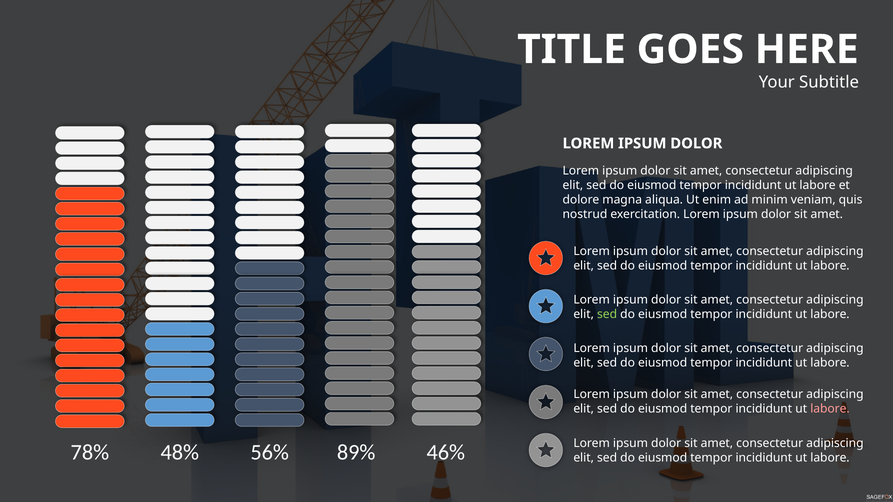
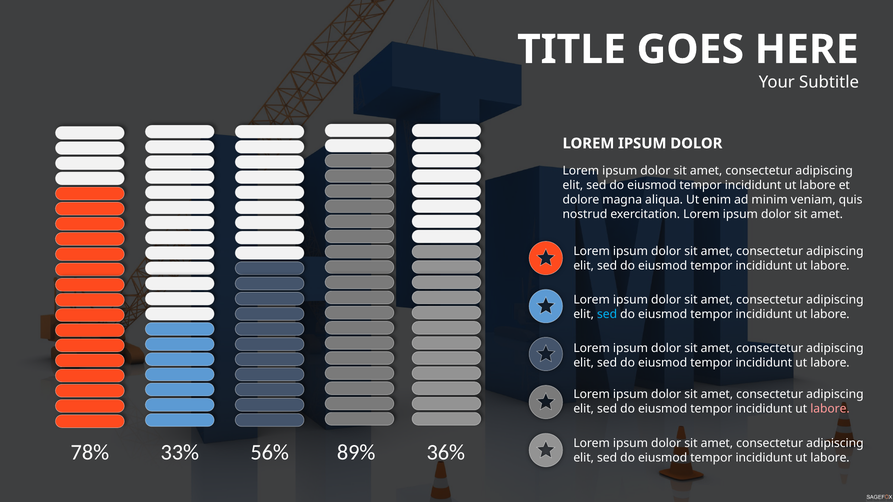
sed colour: light green -> light blue (607, 315)
48%: 48% -> 33% (180, 453)
46%: 46% -> 36% (446, 453)
